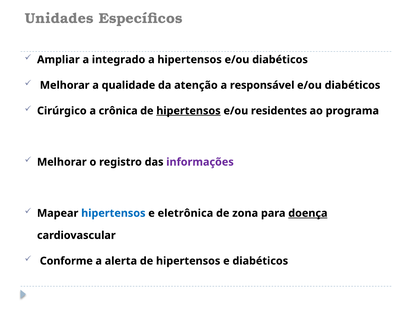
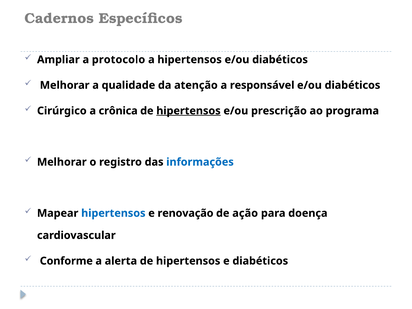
Unidades: Unidades -> Cadernos (59, 18)
integrado: integrado -> protocolo (119, 60)
residentes: residentes -> prescrição (279, 111)
informações colour: purple -> blue (200, 162)
eletrônica: eletrônica -> renovação (185, 213)
zona: zona -> ação (245, 213)
doença underline: present -> none (308, 213)
